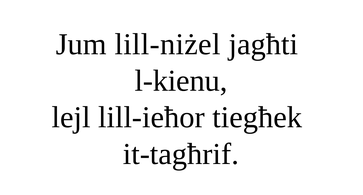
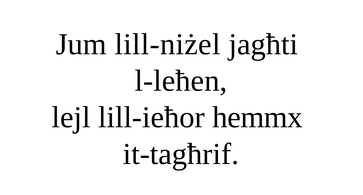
l-kienu: l-kienu -> l-leħen (181, 81)
tiegħek: tiegħek -> hemmx (257, 118)
